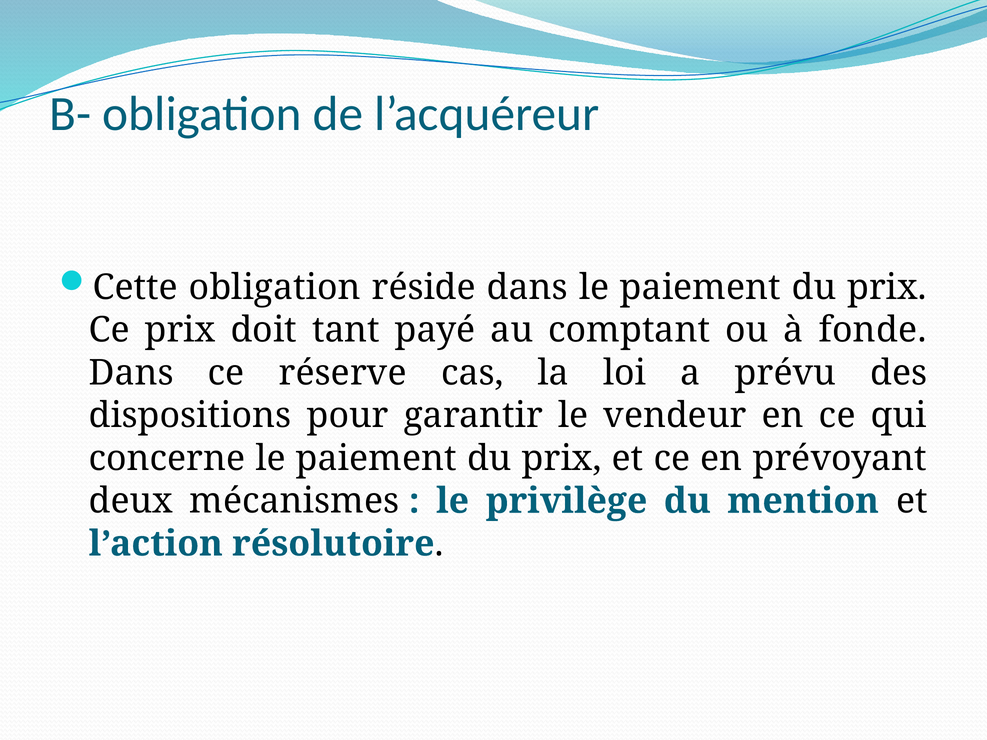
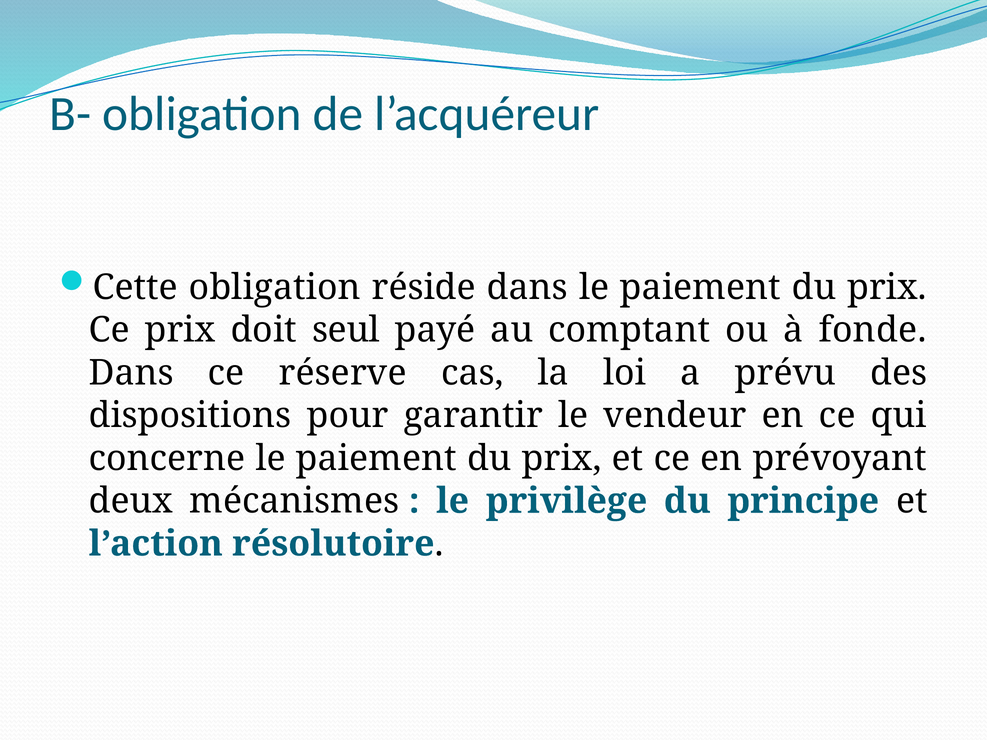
tant: tant -> seul (346, 330)
mention: mention -> principe (803, 501)
